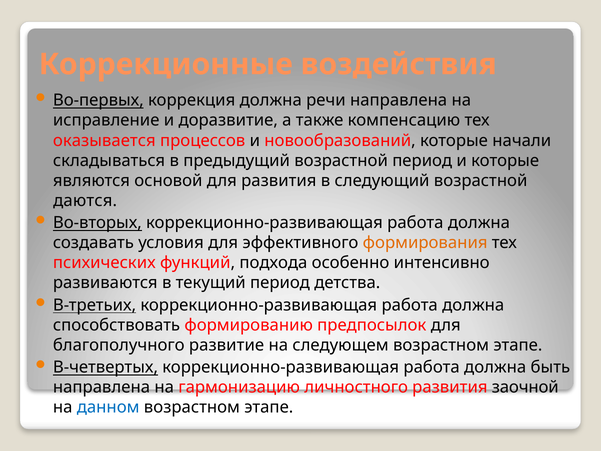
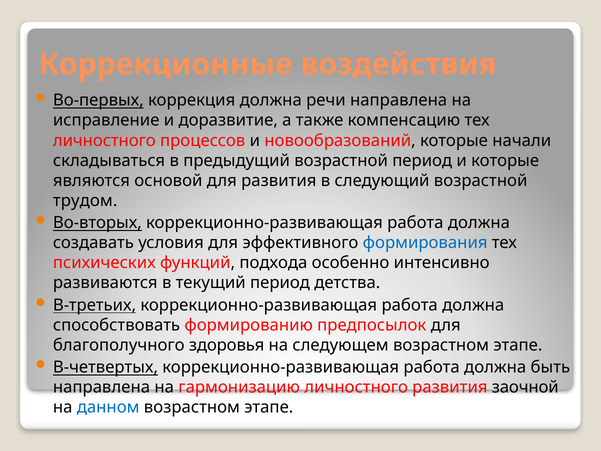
оказывается: оказывается -> личностного (104, 140)
даются: даются -> трудом (85, 201)
формирования colour: orange -> blue (425, 243)
развитие: развитие -> здоровья (227, 345)
